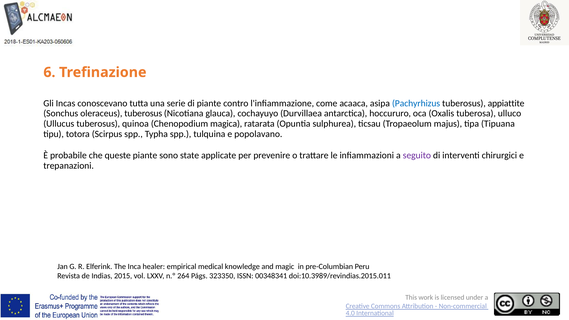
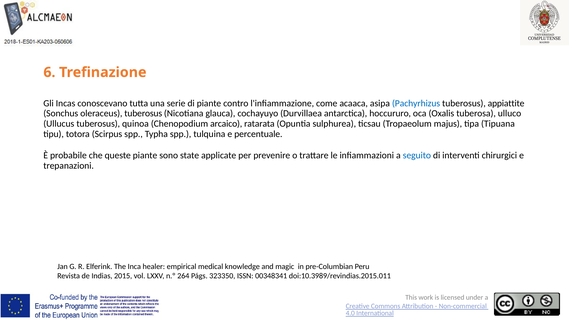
magica: magica -> arcaico (226, 124)
popolavano: popolavano -> percentuale (258, 134)
seguito colour: purple -> blue (417, 155)
